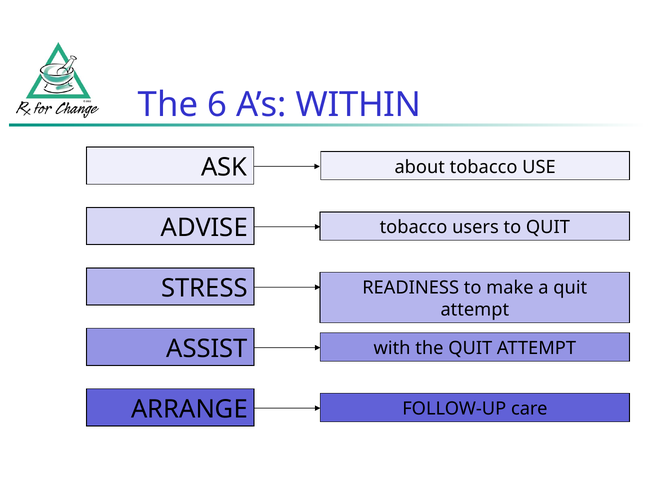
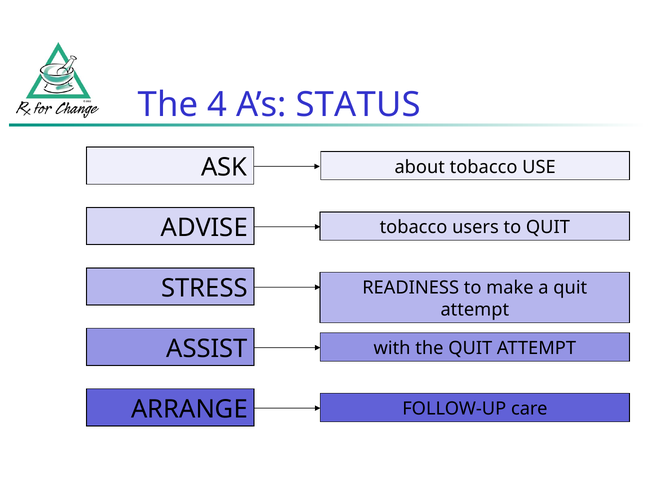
6: 6 -> 4 (217, 105)
WITHIN: WITHIN -> STATUS (358, 105)
